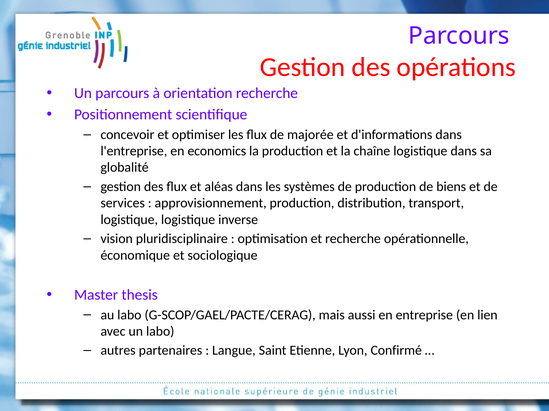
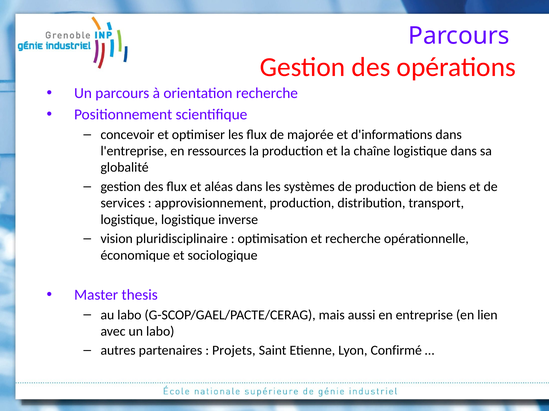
economics: economics -> ressources (217, 151)
Langue: Langue -> Projets (234, 351)
